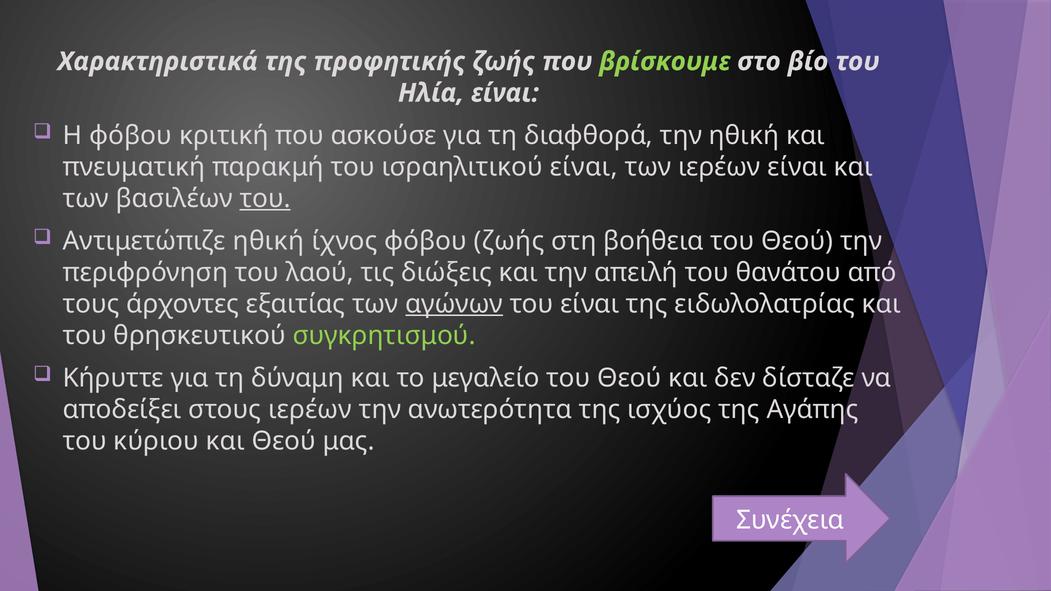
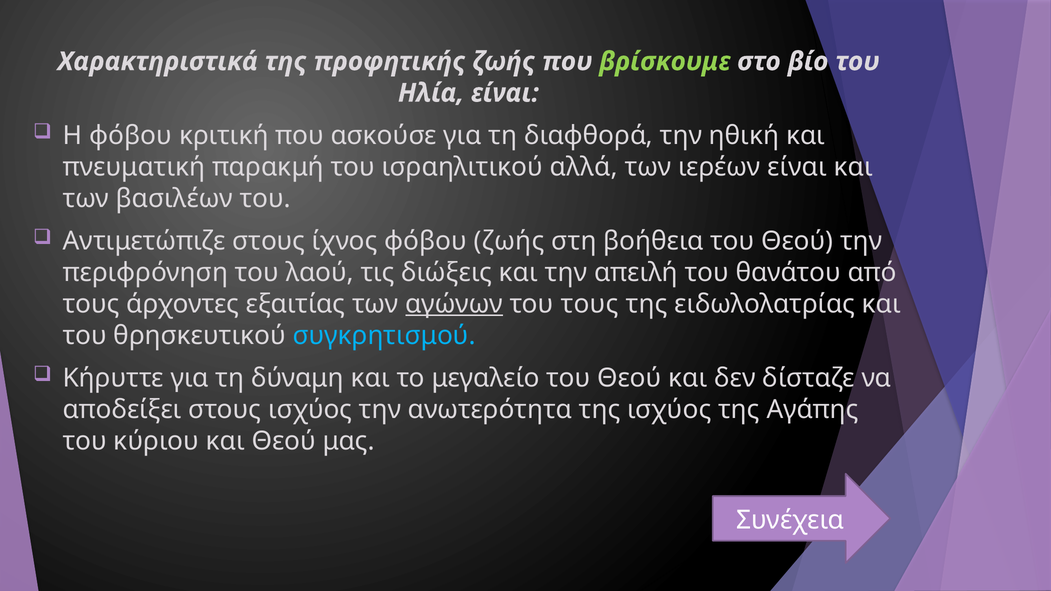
ισραηλιτικού είναι: είναι -> αλλά (584, 167)
του underline: present -> none (265, 199)
Αντιμετώπιζε ηθική: ηθική -> στους (269, 241)
του είναι: είναι -> τους (590, 304)
συγκρητισμού colour: light green -> light blue (384, 336)
στους ιερέων: ιερέων -> ισχύος (310, 410)
